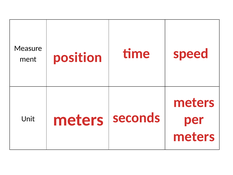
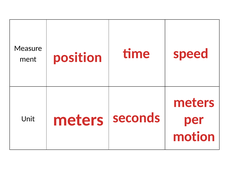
meters: meters -> motion (194, 136)
